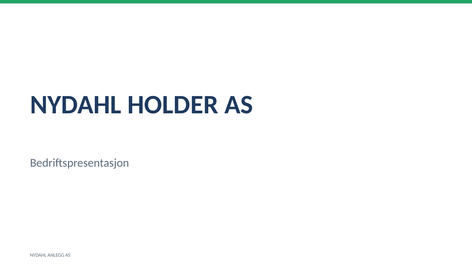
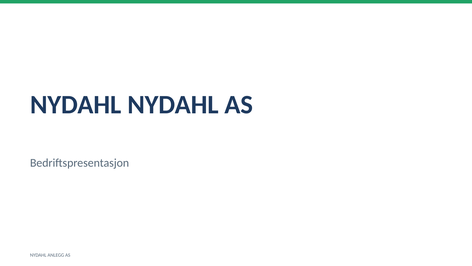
NYDAHL HOLDER: HOLDER -> NYDAHL (173, 105)
